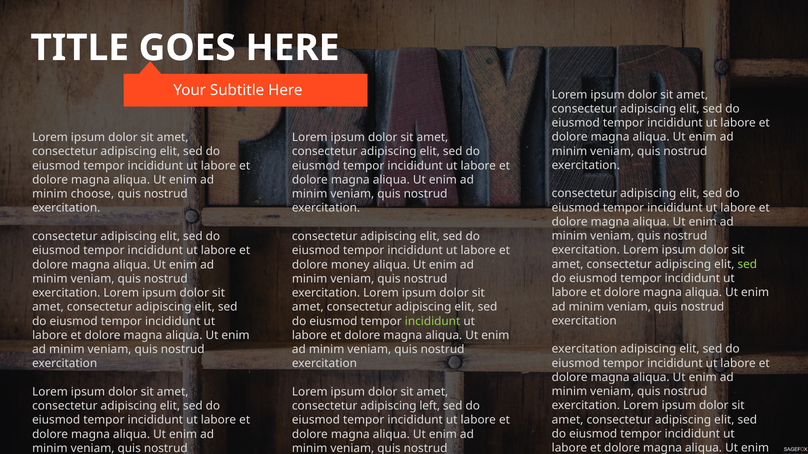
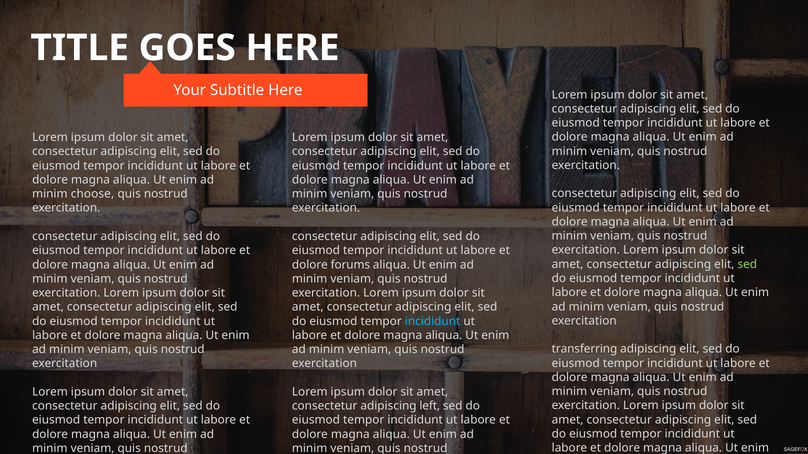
money: money -> forums (350, 265)
incididunt colour: light green -> light blue (433, 322)
exercitation: exercitation -> transferring (585, 349)
